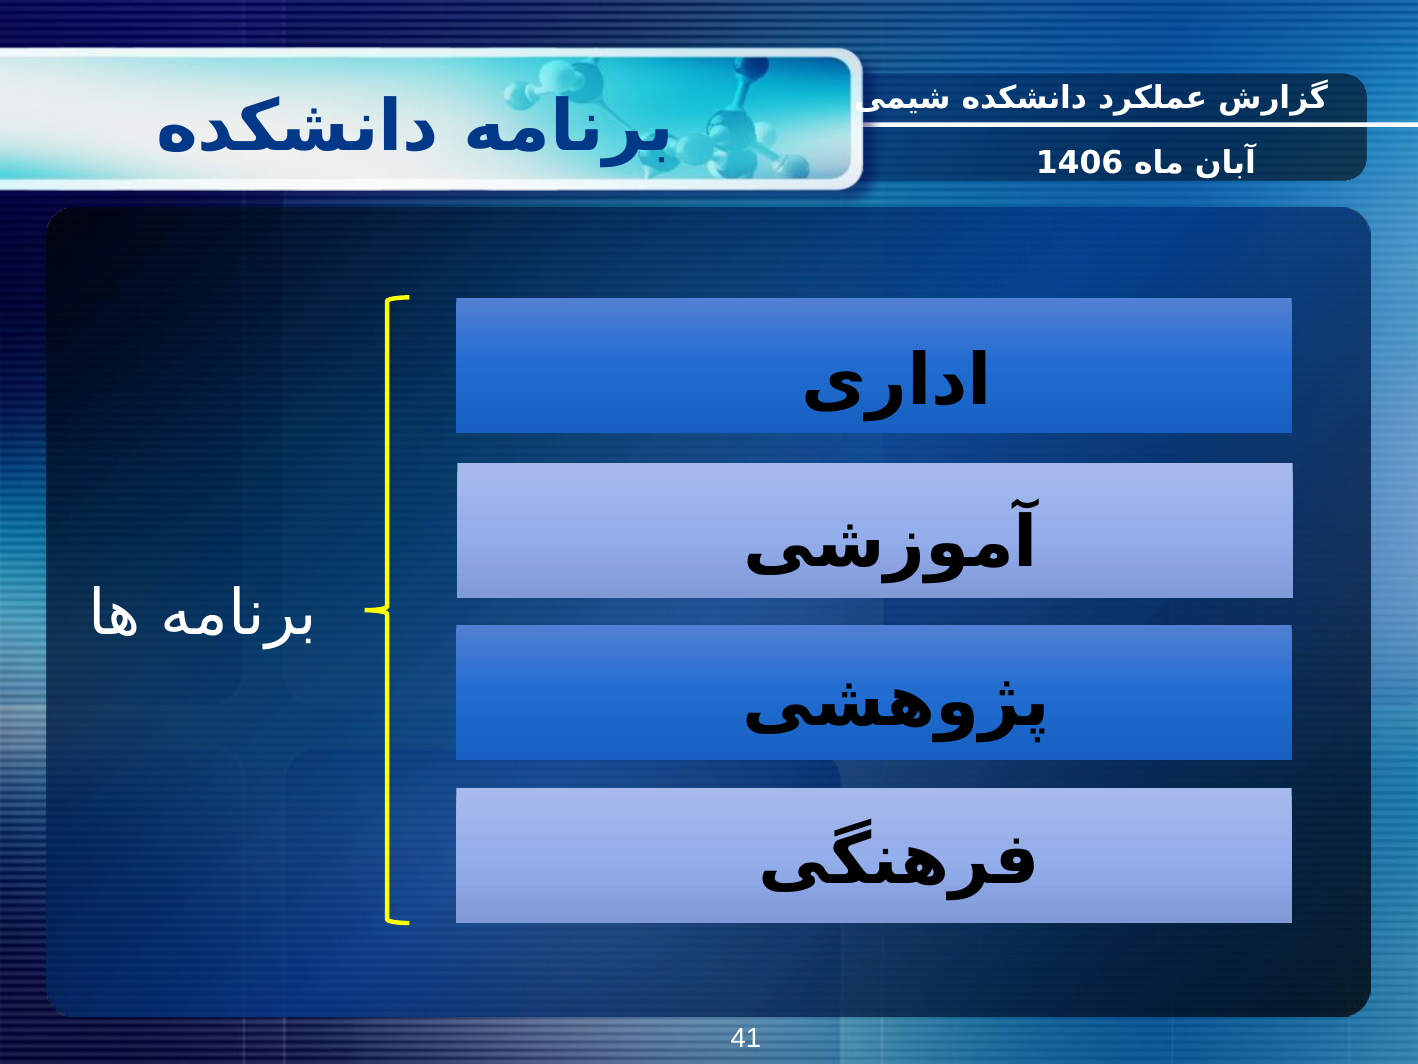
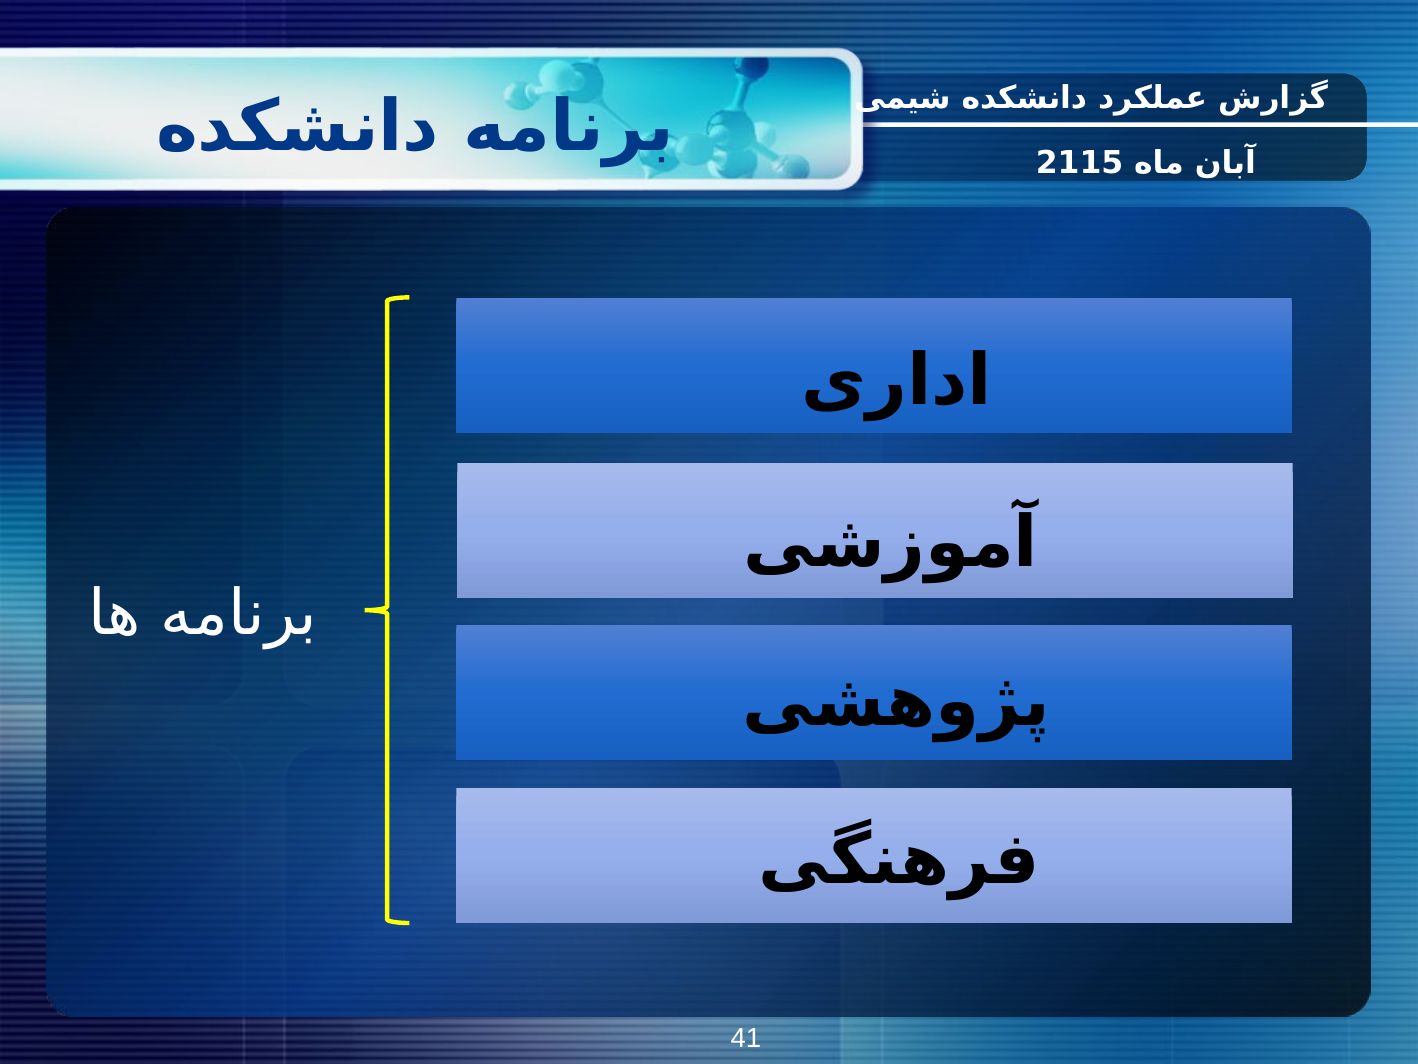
1406: 1406 -> 2115 (1080, 163)
